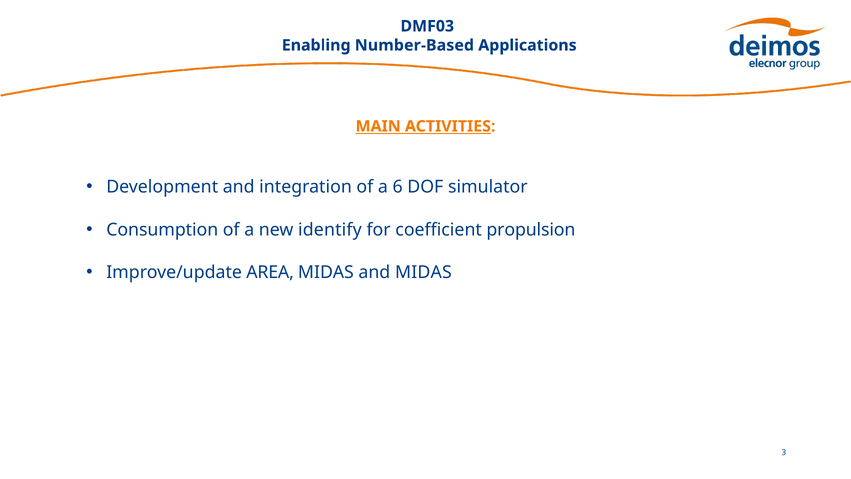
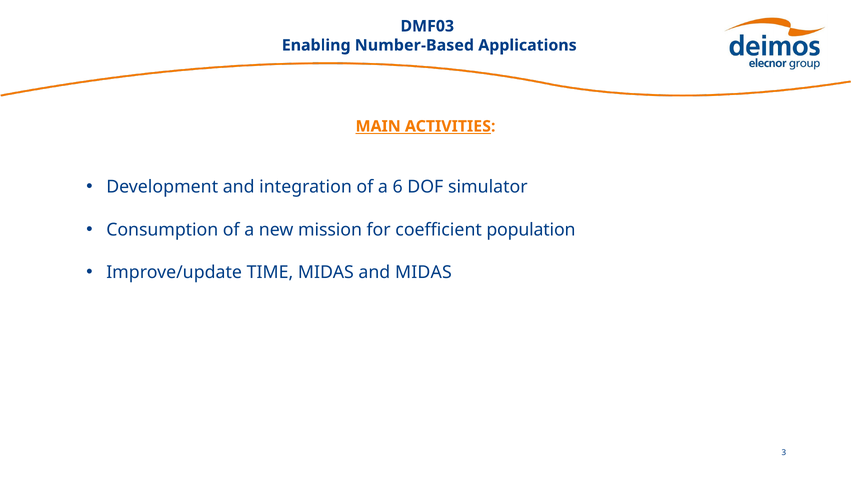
identify: identify -> mission (330, 230)
propulsion: propulsion -> population (531, 230)
AREA: AREA -> TIME (270, 272)
